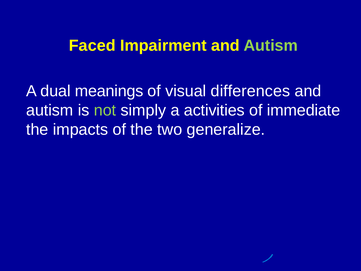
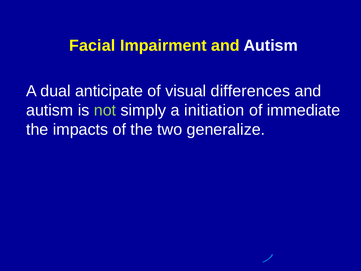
Faced: Faced -> Facial (92, 46)
Autism colour: light green -> white (271, 46)
meanings: meanings -> anticipate (109, 91)
activities: activities -> initiation (214, 110)
